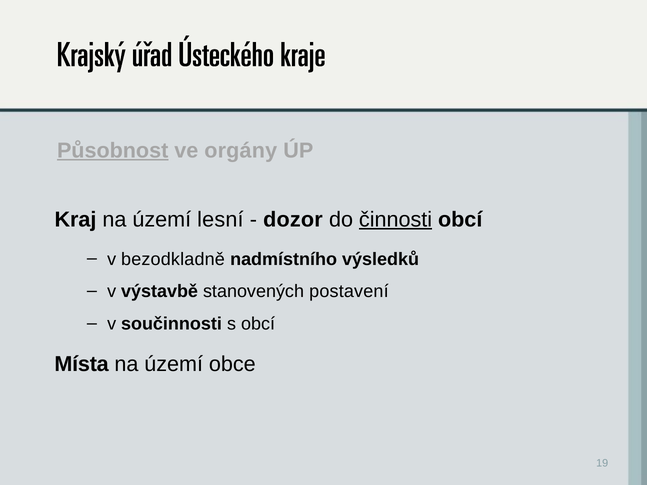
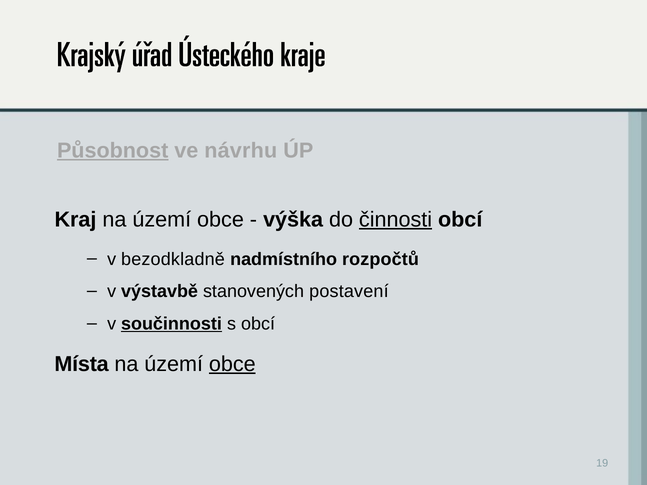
orgány: orgány -> návrhu (241, 151)
Kraj na území lesní: lesní -> obce (220, 220)
dozor: dozor -> výška (293, 220)
výsledků: výsledků -> rozpočtů (380, 259)
součinnosti underline: none -> present (171, 324)
obce underline: none -> present (232, 364)
